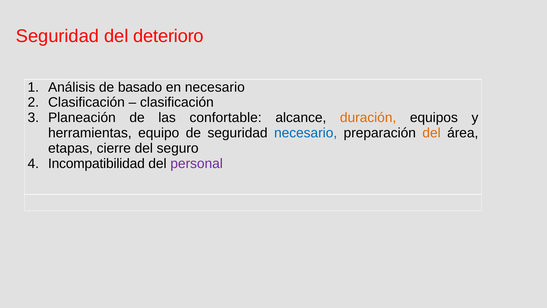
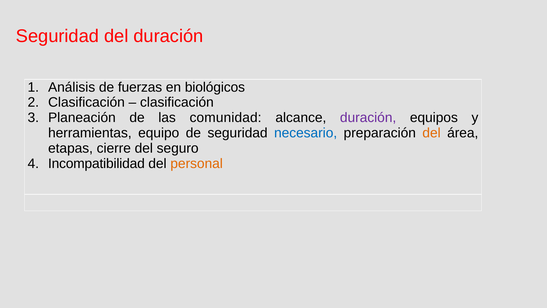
del deterioro: deterioro -> duración (168, 36)
basado: basado -> fuerzas (140, 87)
en necesario: necesario -> biológicos (215, 87)
confortable: confortable -> comunidad (226, 118)
duración colour: orange -> purple (368, 118)
personal colour: purple -> orange (197, 163)
